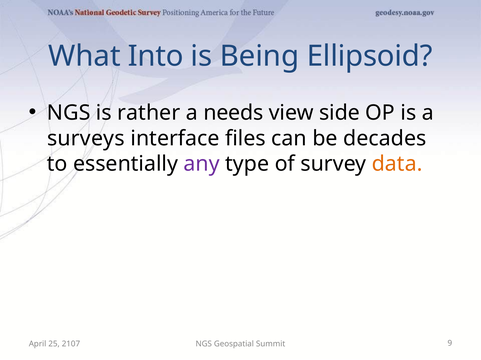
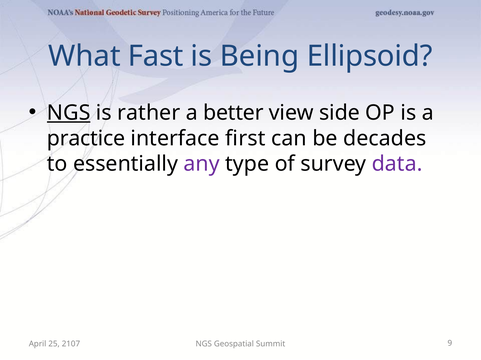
Into: Into -> Fast (156, 56)
NGS underline: none -> present (69, 113)
needs: needs -> better (233, 113)
surveys: surveys -> practice (86, 139)
files: files -> first (245, 139)
data colour: orange -> purple (397, 164)
